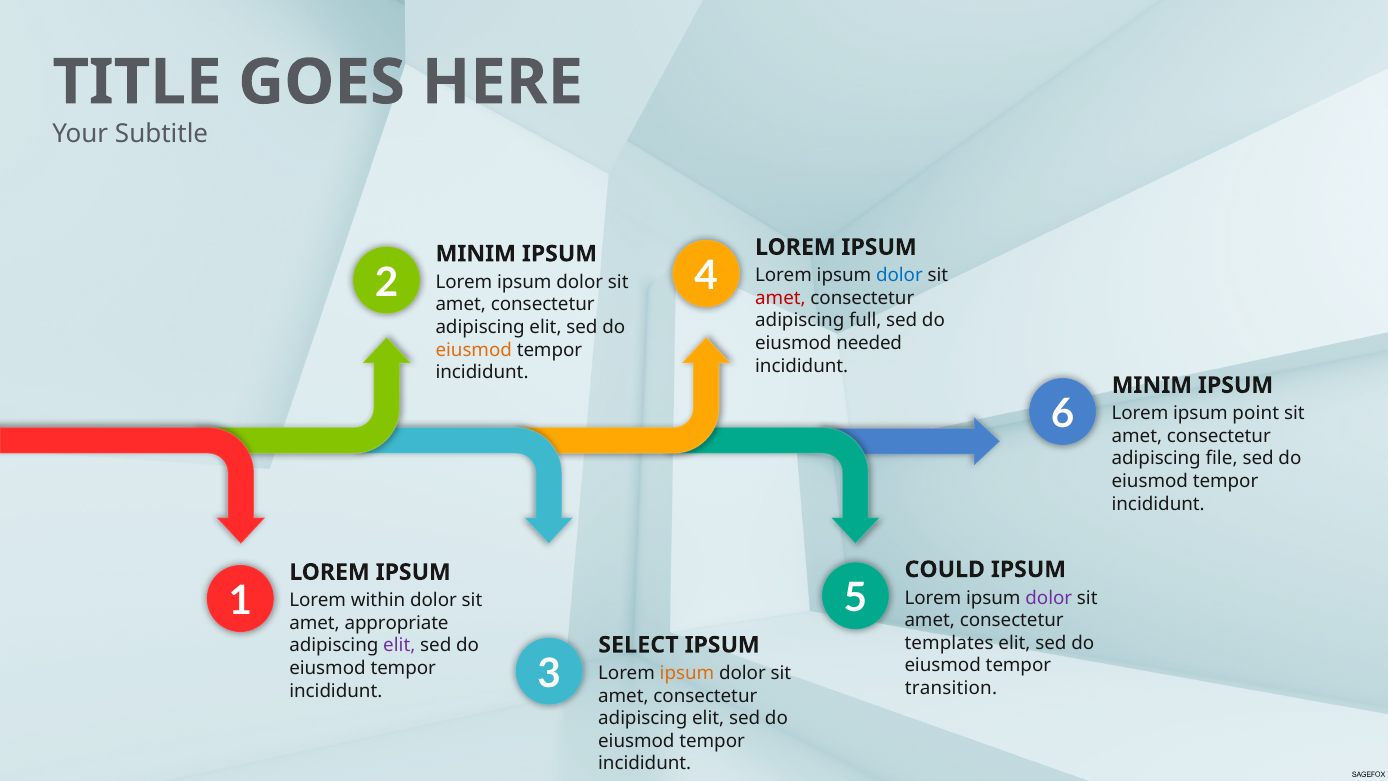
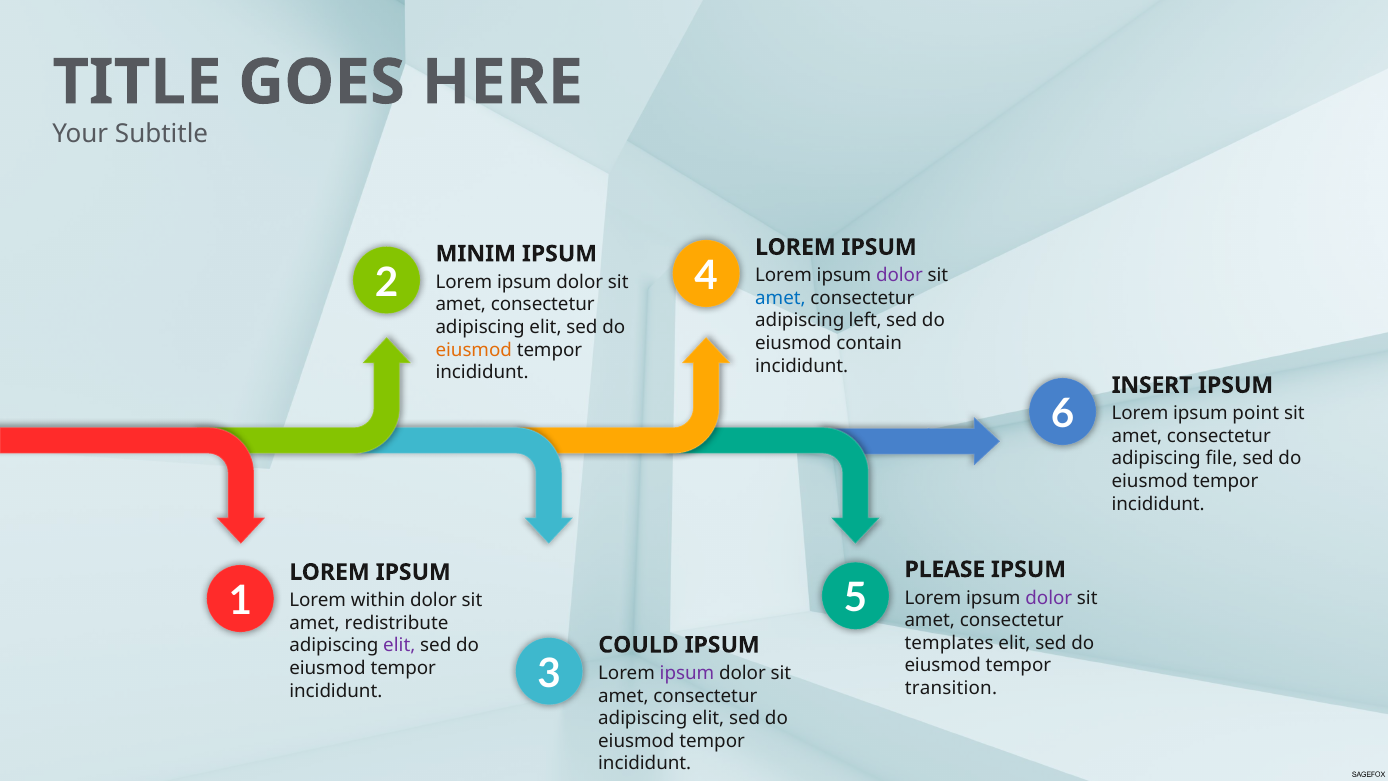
dolor colour: blue -> purple (899, 275)
amet colour: red -> blue (780, 298)
full: full -> left (865, 321)
needed: needed -> contain (869, 343)
MINIM: MINIM -> INSERT (1152, 385)
COULD: COULD -> PLEASE (945, 569)
appropriate: appropriate -> redistribute (397, 623)
SELECT: SELECT -> COULD (638, 645)
ipsum colour: orange -> purple (687, 673)
